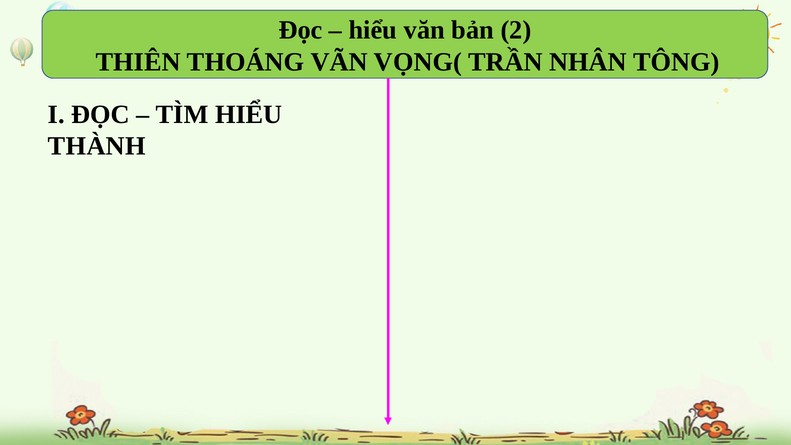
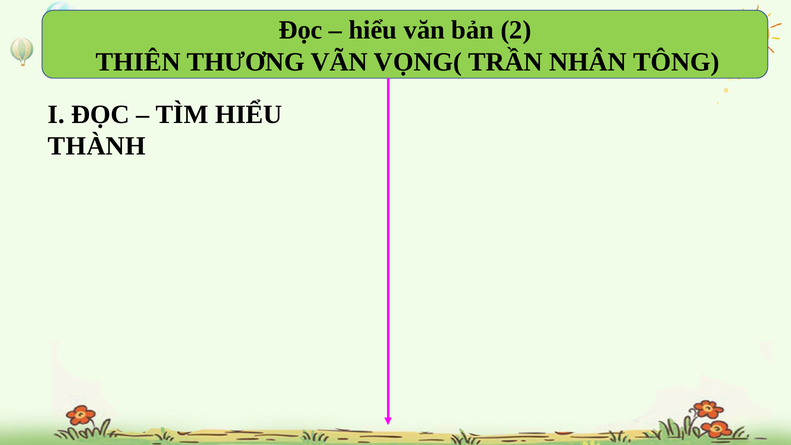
THOÁNG: THOÁNG -> THƯƠNG (246, 62)
